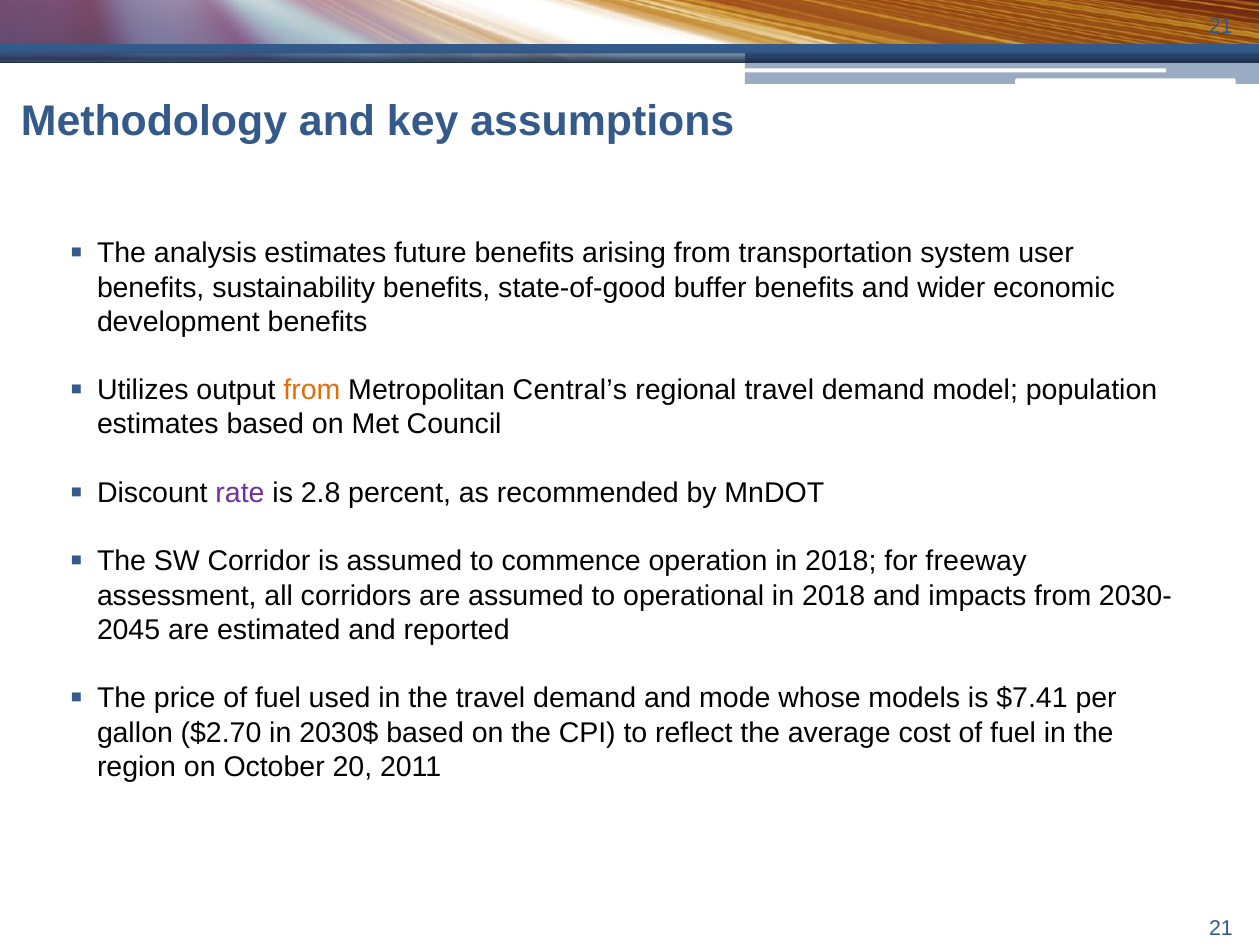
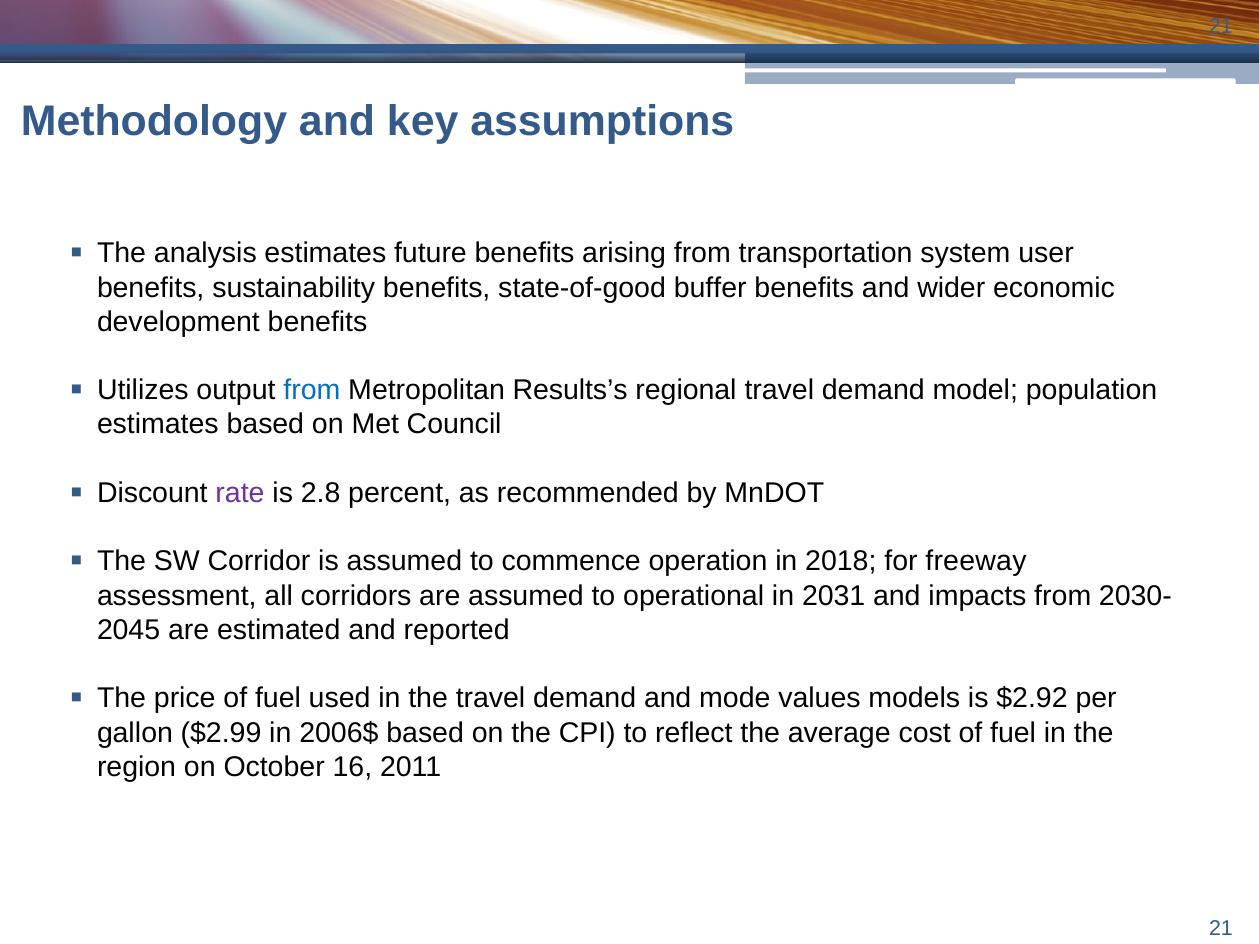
from colour: orange -> blue (312, 390)
Central’s: Central’s -> Results’s (570, 390)
operational in 2018: 2018 -> 2031 (834, 596)
whose: whose -> values (820, 699)
$7.41: $7.41 -> $2.92 (1032, 699)
$2.70: $2.70 -> $2.99 (221, 733)
2030$: 2030$ -> 2006$ (339, 733)
20: 20 -> 16 (352, 767)
